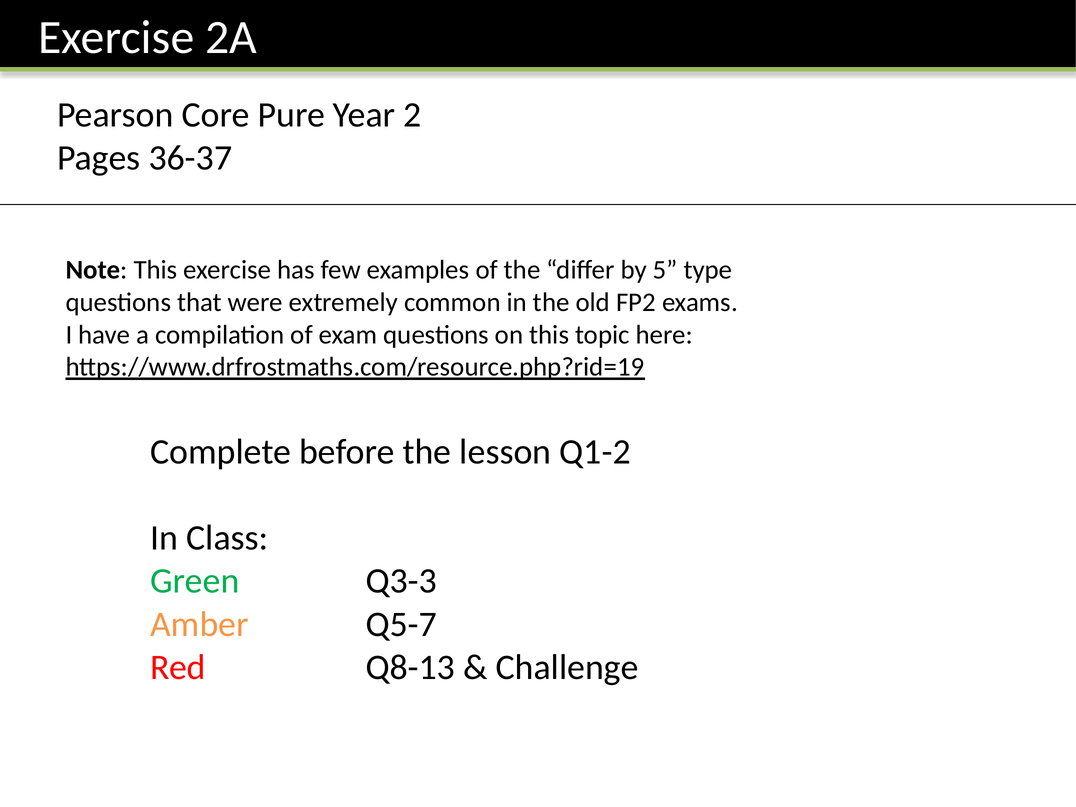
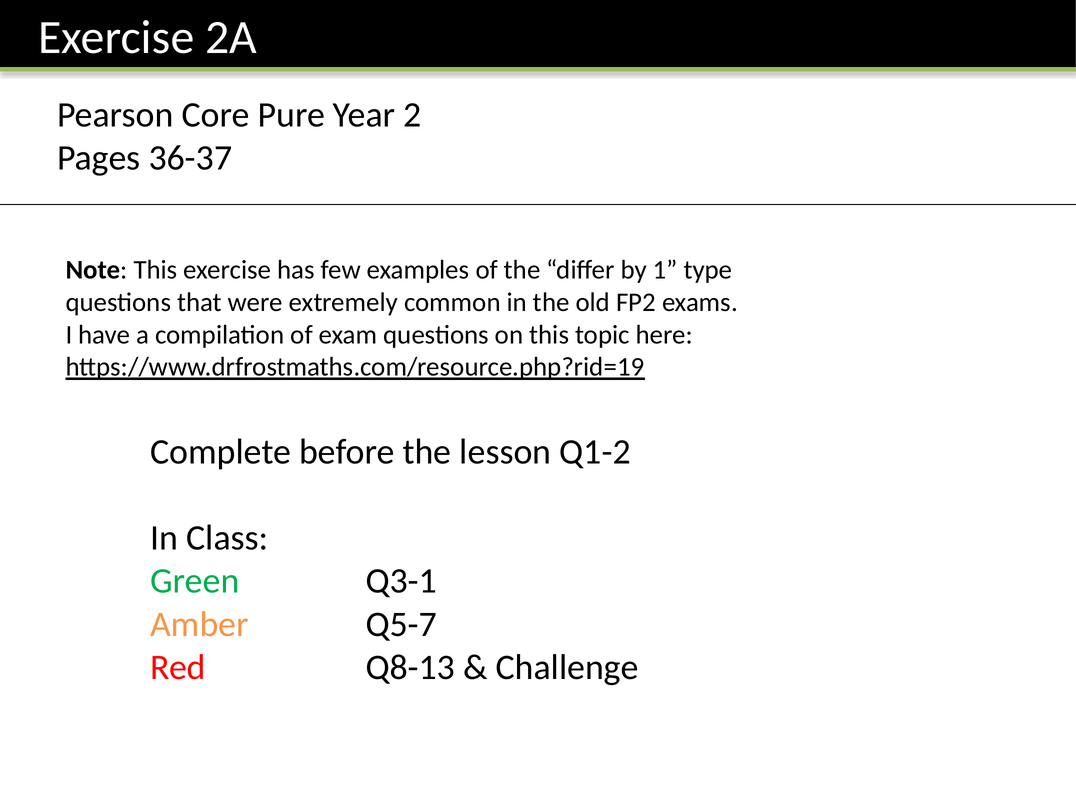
5: 5 -> 1 (665, 270)
Q3-3: Q3-3 -> Q3-1 (401, 581)
